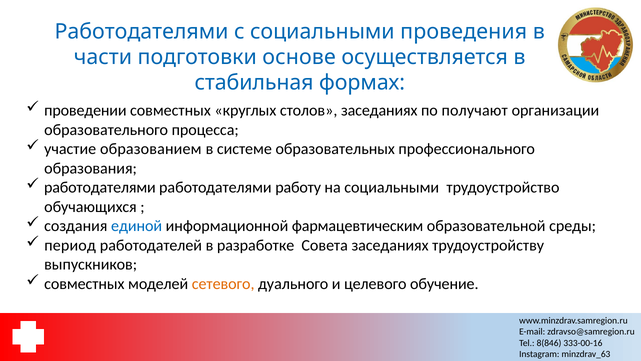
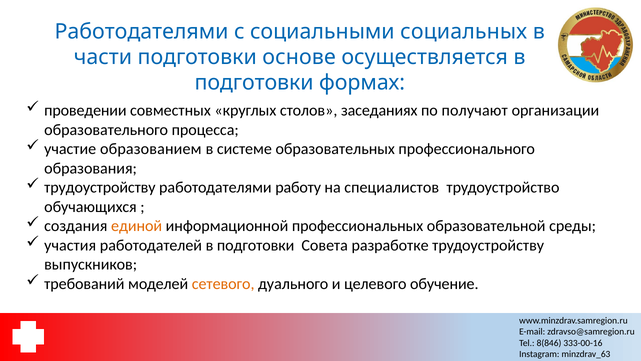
проведения: проведения -> социальных (464, 32)
стабильная: стабильная -> подготовки (254, 83)
работодателями: работодателями -> трудоустройству (100, 187)
на социальными: социальными -> специалистов (392, 187)
единой colour: blue -> orange (137, 226)
фармацевтическим: фармацевтическим -> профессиональных (358, 226)
период: период -> участия (70, 245)
работодателей в разработке: разработке -> подготовки (256, 245)
Совета заседаниях: заседаниях -> разработке (390, 245)
совместных: совместных -> требований (84, 283)
